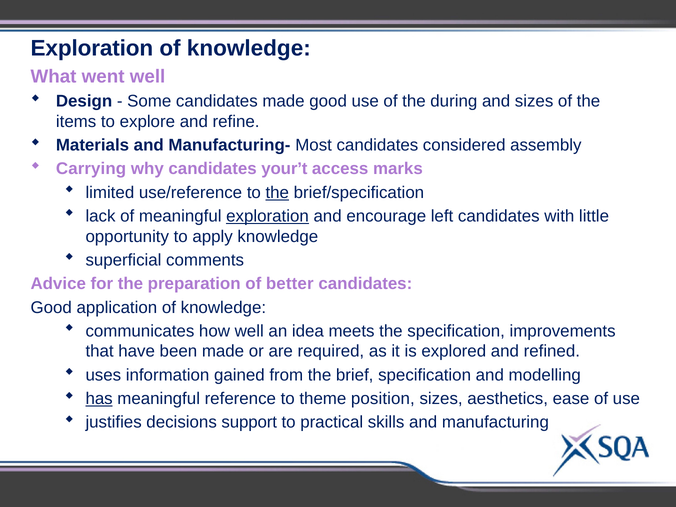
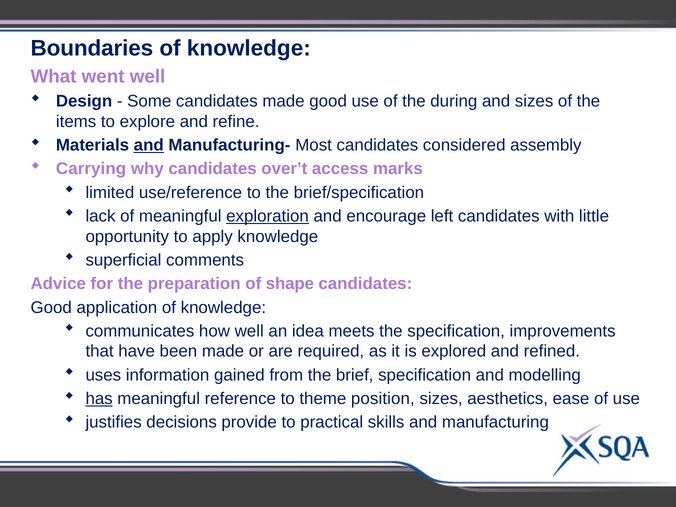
Exploration: Exploration -> Boundaries (92, 48)
and underline: none -> present (149, 145)
your’t: your’t -> over’t (284, 169)
the underline: present -> none (277, 193)
better: better -> shape (290, 284)
support: support -> provide (249, 422)
